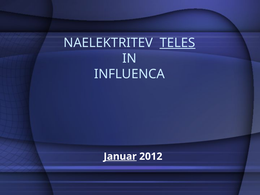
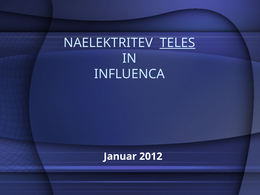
Januar underline: present -> none (120, 156)
